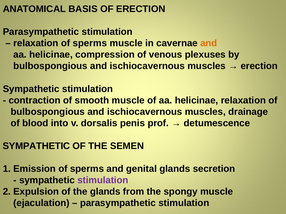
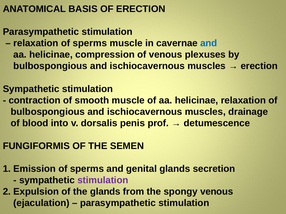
and colour: orange -> blue (209, 43)
SYMPATHETIC: SYMPATHETIC -> FUNGIFORMIS (36, 146)
spongy muscle: muscle -> venous (217, 192)
